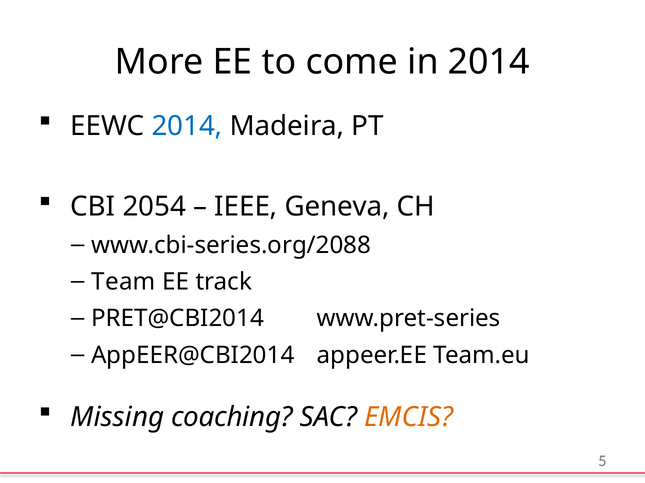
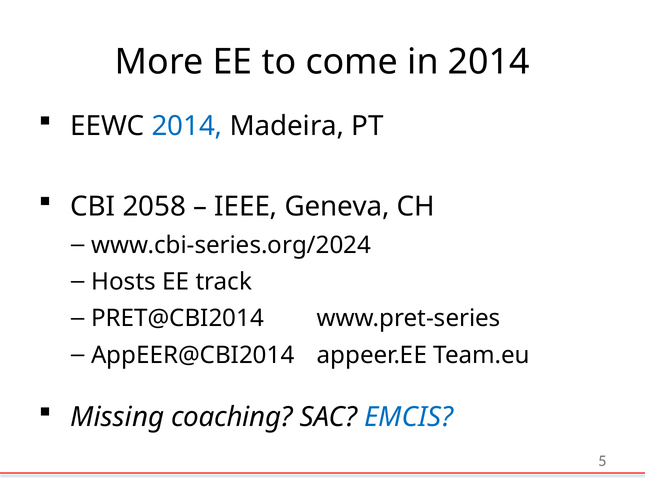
2054: 2054 -> 2058 (154, 207)
www.cbi-series.org/2088: www.cbi-series.org/2088 -> www.cbi-series.org/2024 (231, 245)
Team: Team -> Hosts (124, 282)
EMCIS colour: orange -> blue (409, 418)
